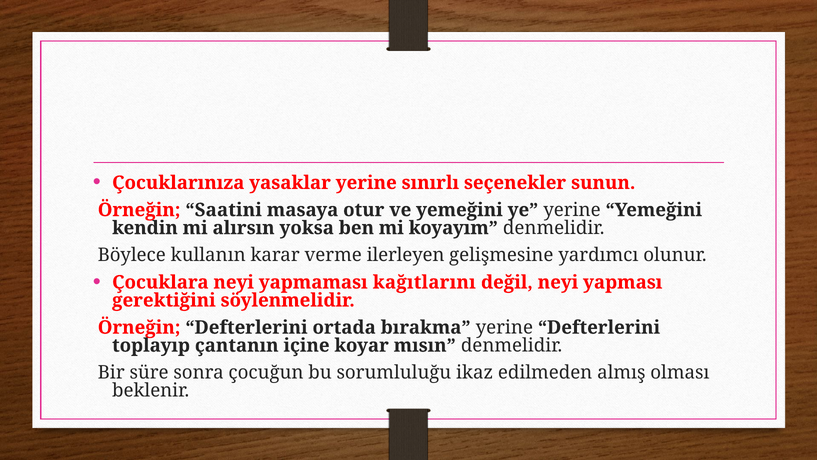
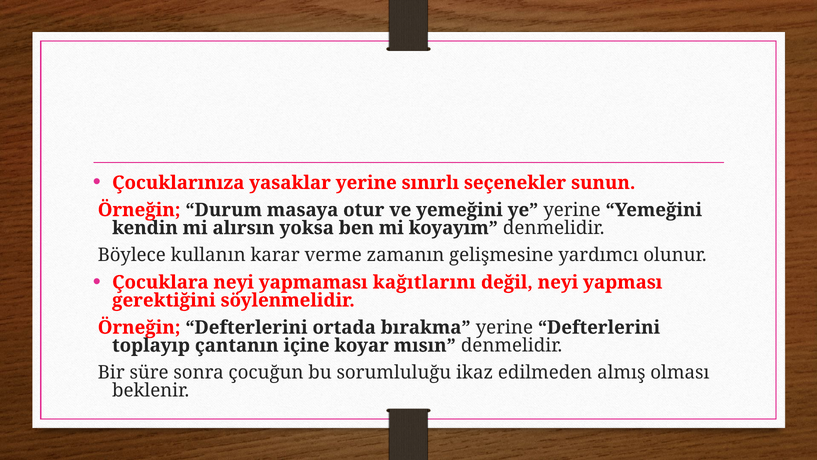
Saatini: Saatini -> Durum (224, 210)
ilerleyen: ilerleyen -> zamanın (406, 255)
